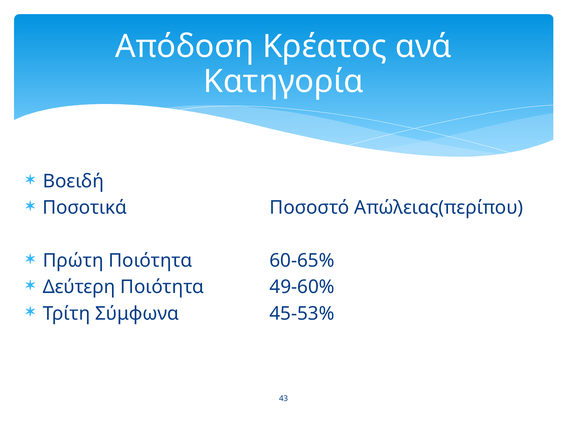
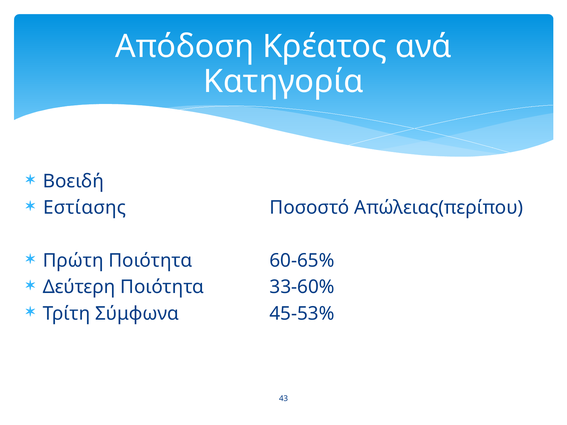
Ποσοτικά: Ποσοτικά -> Εστίασης (85, 208)
49-60%: 49-60% -> 33-60% (302, 287)
